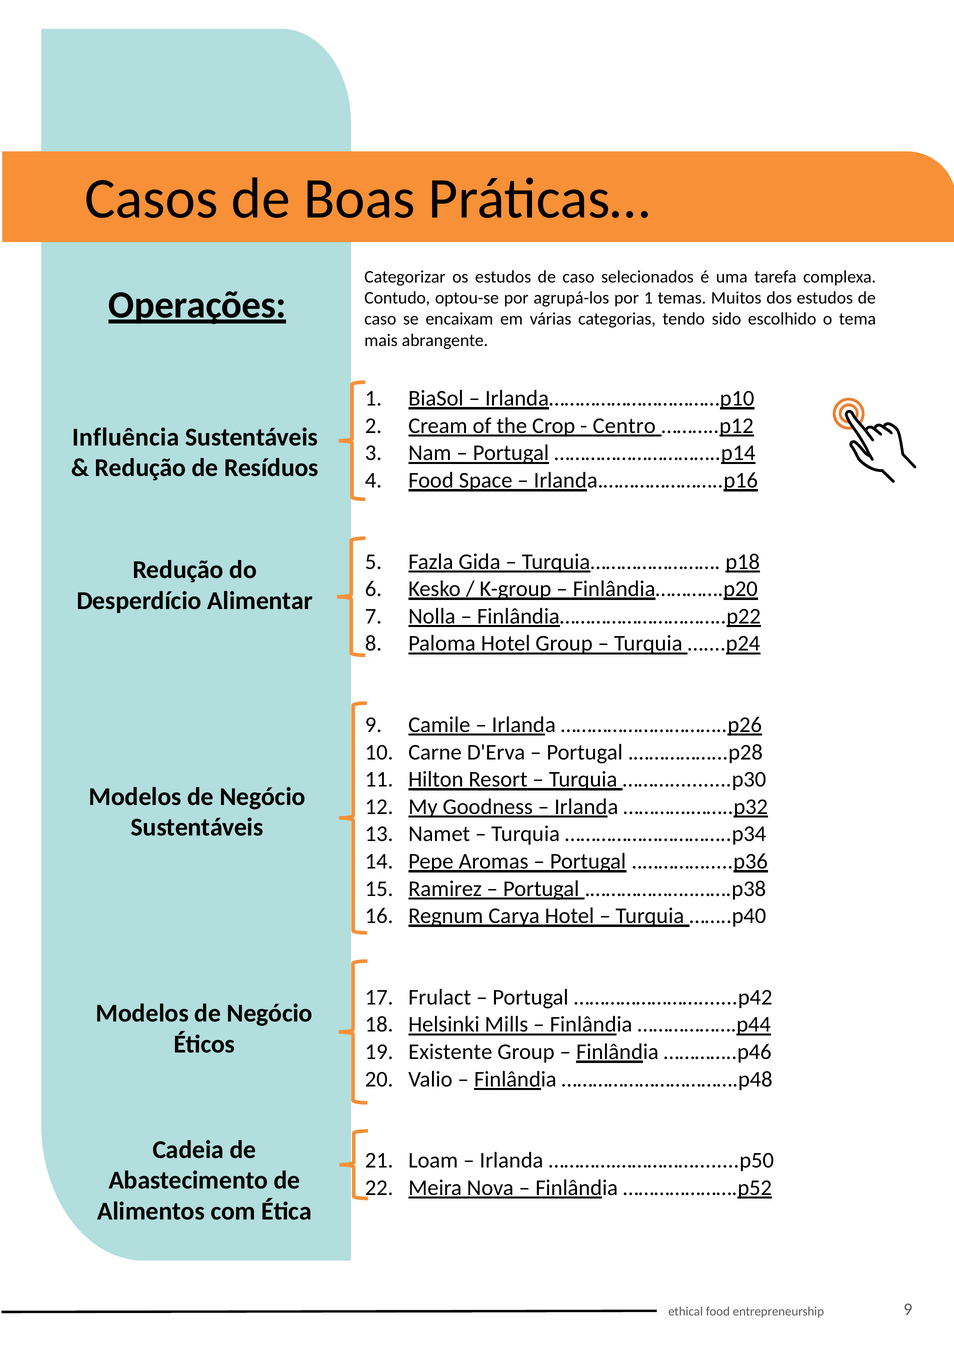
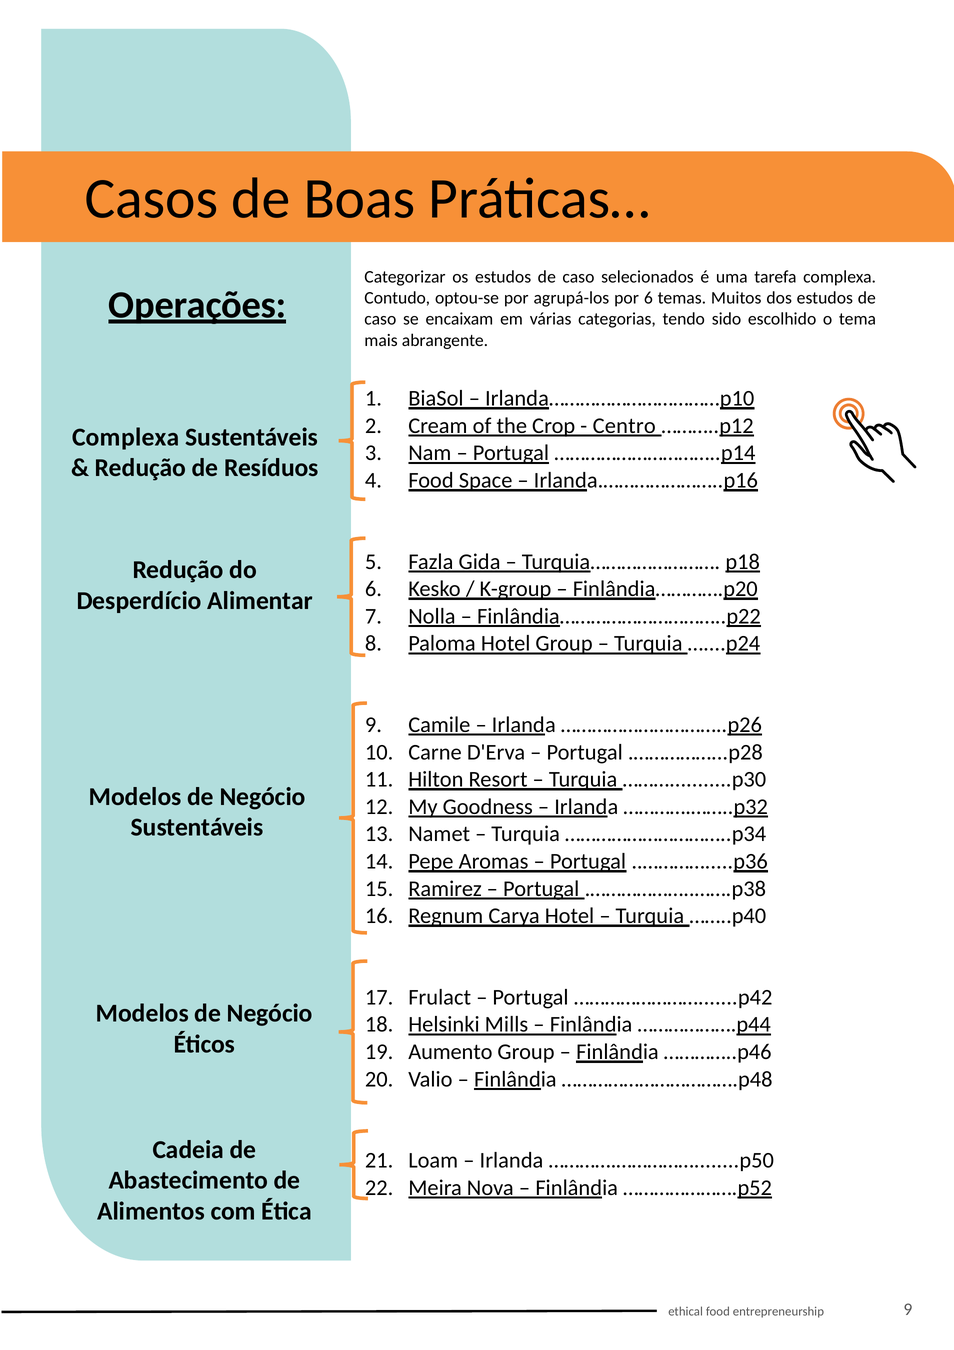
por 1: 1 -> 6 (648, 298)
Influência: Influência -> Complexa (126, 437)
Existente: Existente -> Aumento (450, 1051)
